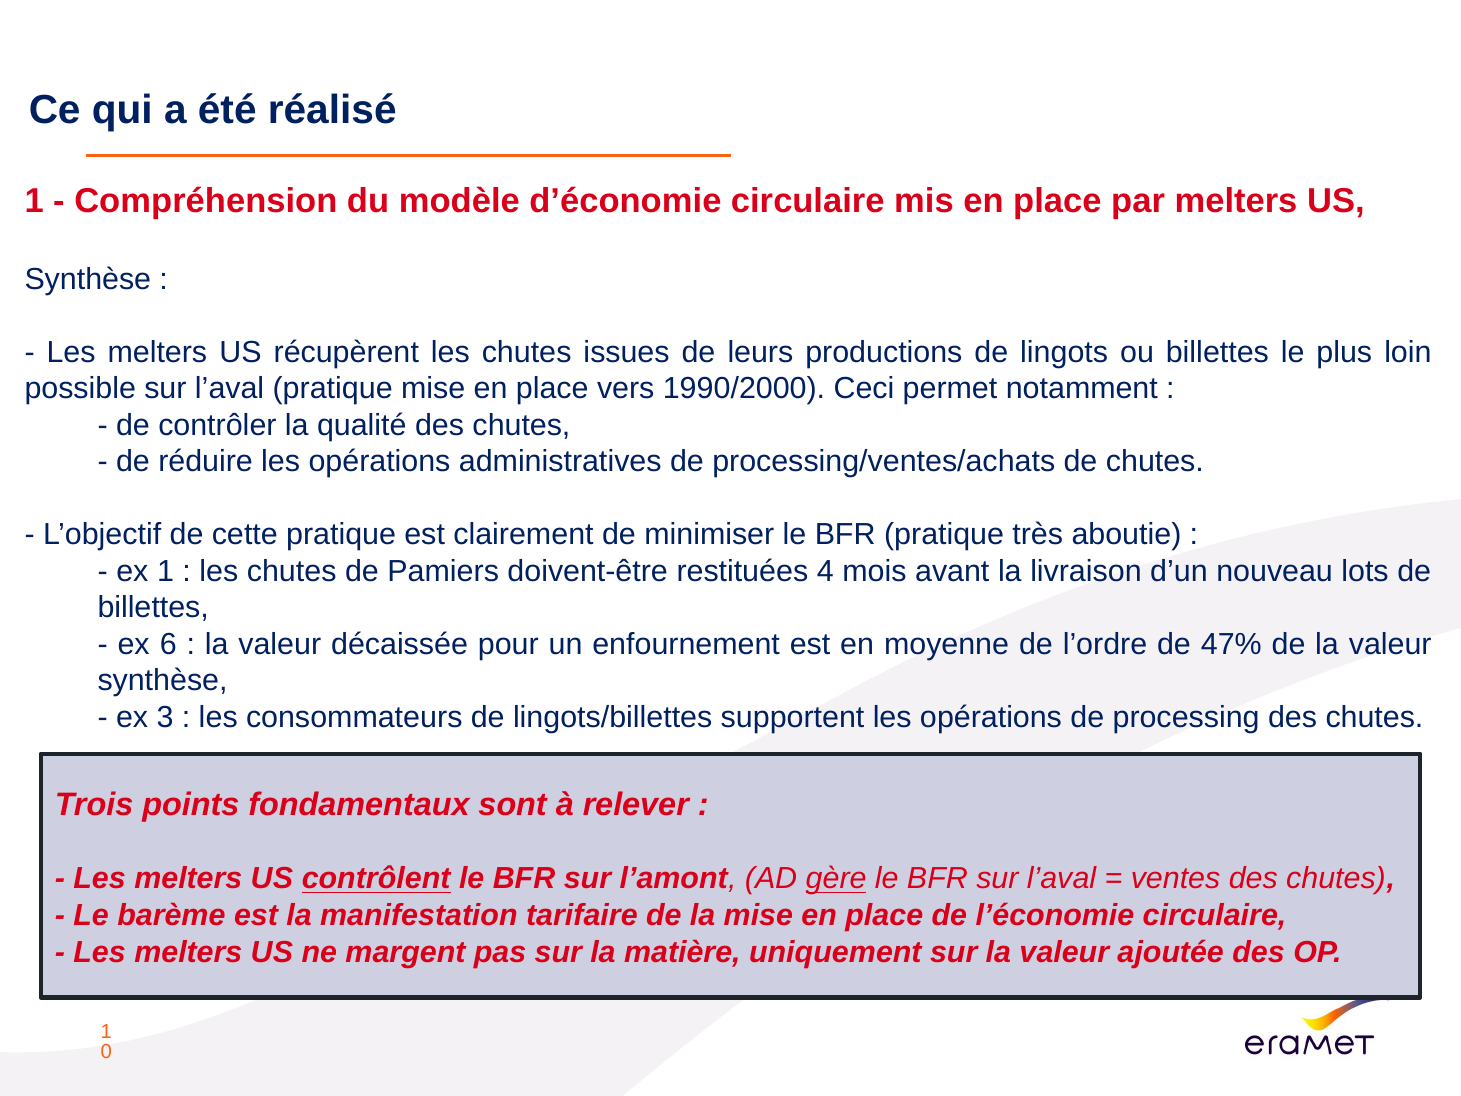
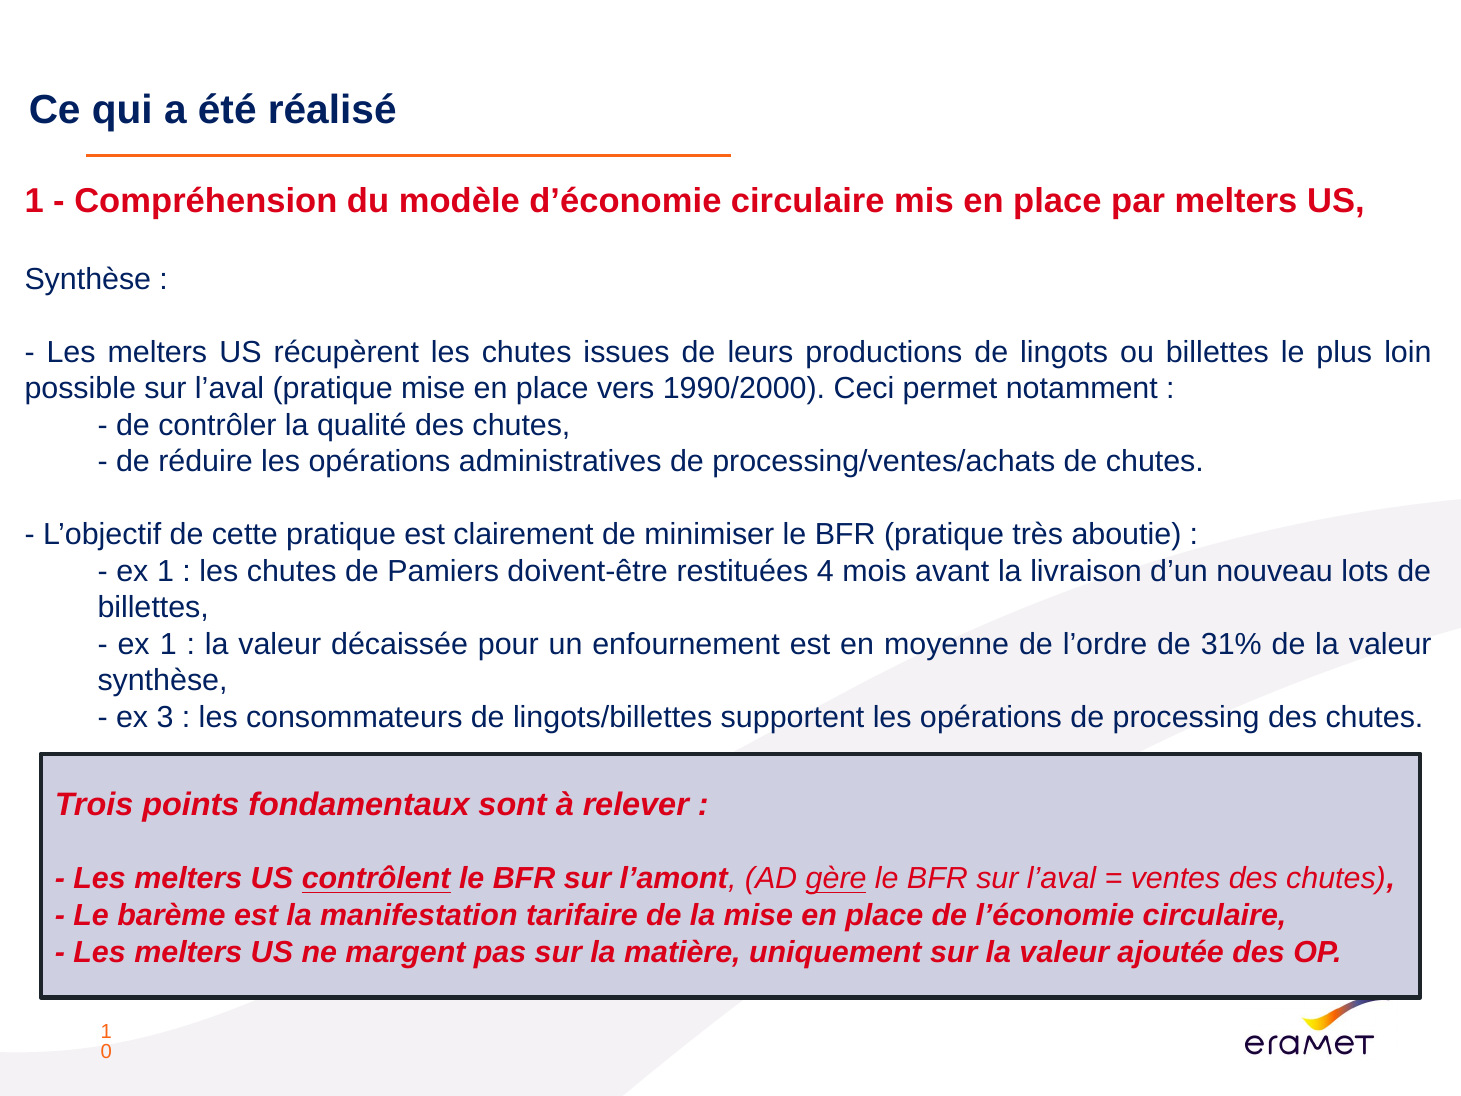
6: 6 -> 1 (168, 644)
47%: 47% -> 31% (1231, 644)
